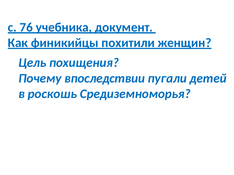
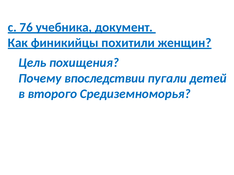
роскошь: роскошь -> второго (52, 94)
